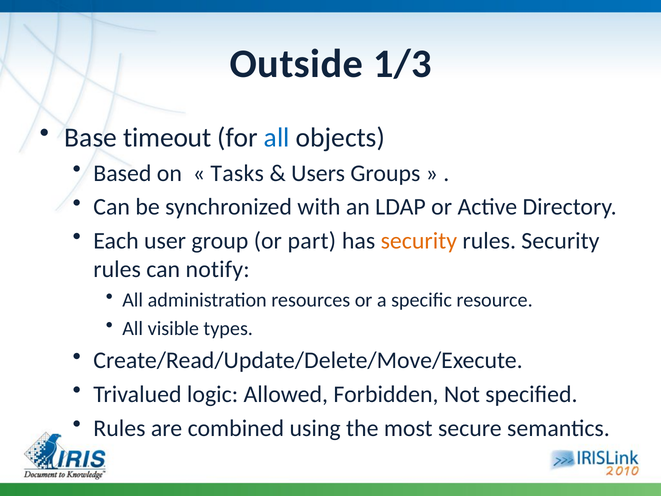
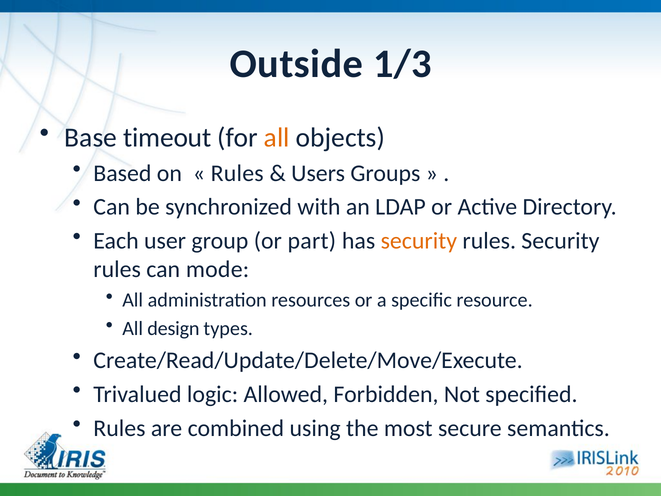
all colour: blue -> orange (277, 137)
Tasks: Tasks -> Rules (237, 173)
notify: notify -> mode (218, 269)
visible: visible -> design (173, 329)
